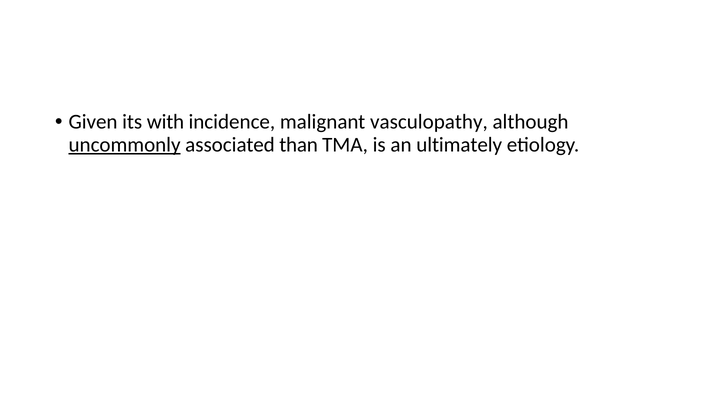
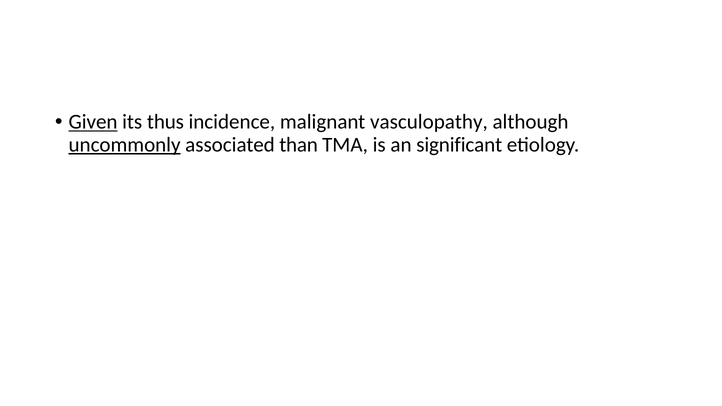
Given underline: none -> present (93, 122)
with: with -> thus (165, 122)
ultimately: ultimately -> significant (459, 145)
